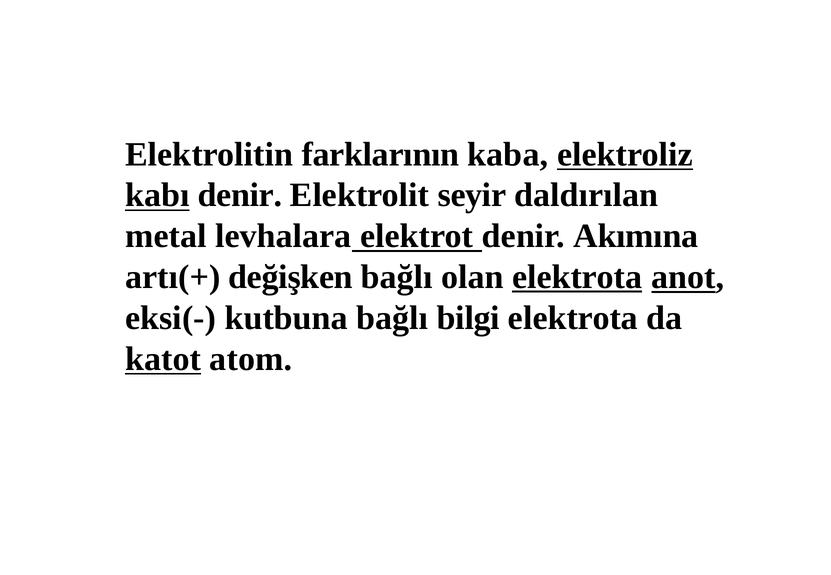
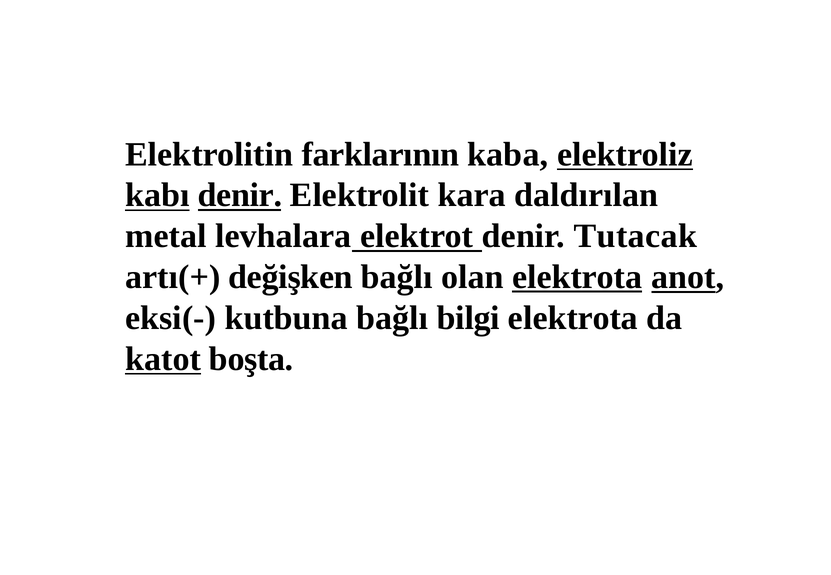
denir underline: none -> present (240, 195)
seyir: seyir -> kara (472, 195)
Akımına: Akımına -> Tutacak (636, 236)
atom: atom -> boşta (251, 359)
